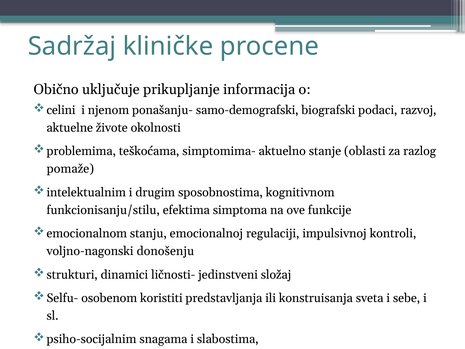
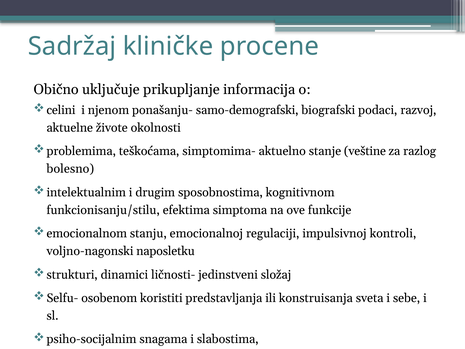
oblasti: oblasti -> veštine (365, 151)
pomaže: pomaže -> bolesno (70, 169)
donošenju: donošenju -> naposletku (166, 251)
